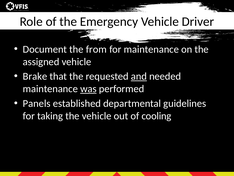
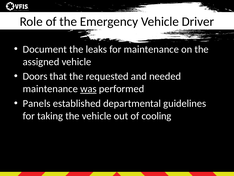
from: from -> leaks (96, 49)
Brake: Brake -> Doors (35, 76)
and underline: present -> none (139, 76)
